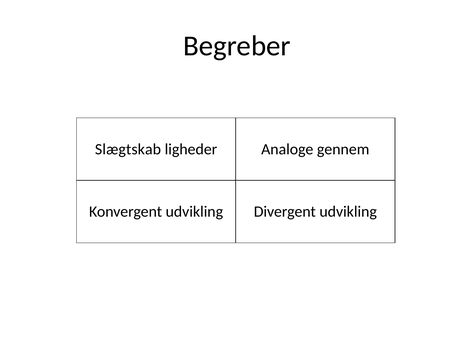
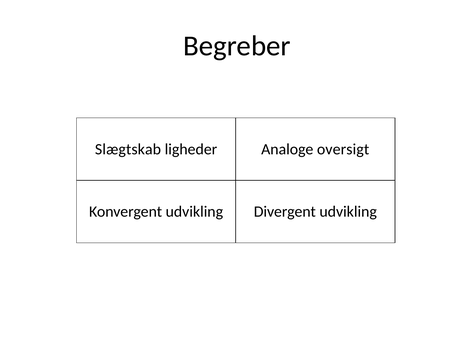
gennem: gennem -> oversigt (343, 149)
